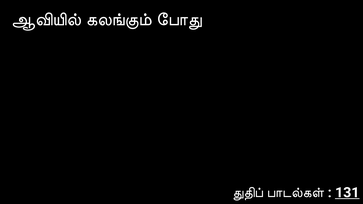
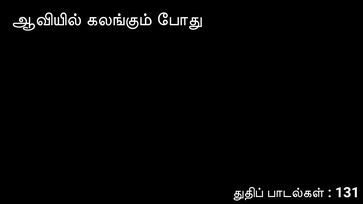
131 underline: present -> none (347, 193)
